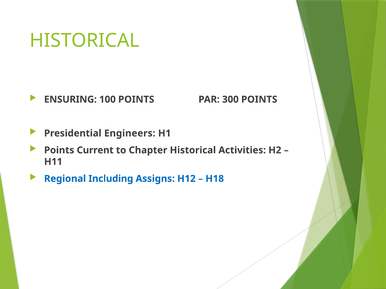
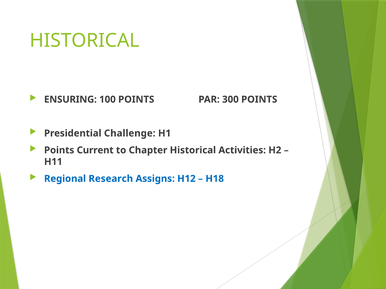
Engineers: Engineers -> Challenge (130, 133)
Including: Including -> Research (111, 179)
